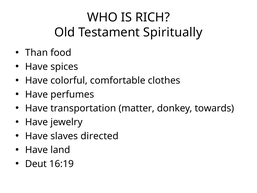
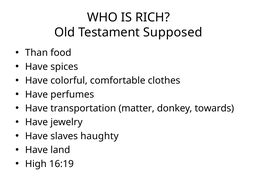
Spiritually: Spiritually -> Supposed (173, 32)
directed: directed -> haughty (100, 136)
Deut: Deut -> High (36, 164)
